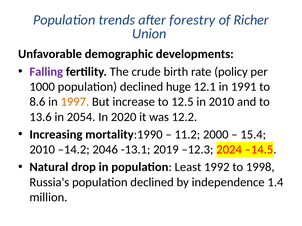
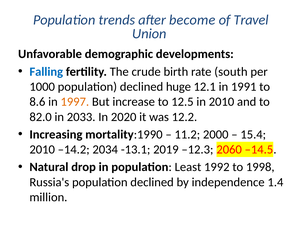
forestry: forestry -> become (192, 20)
Richer: Richer -> Travel (251, 20)
Falling colour: purple -> blue (46, 72)
policy: policy -> south (231, 72)
13.6: 13.6 -> 82.0 (41, 117)
2054: 2054 -> 2033 (81, 117)
2046: 2046 -> 2034 (105, 150)
2024: 2024 -> 2060 (229, 150)
